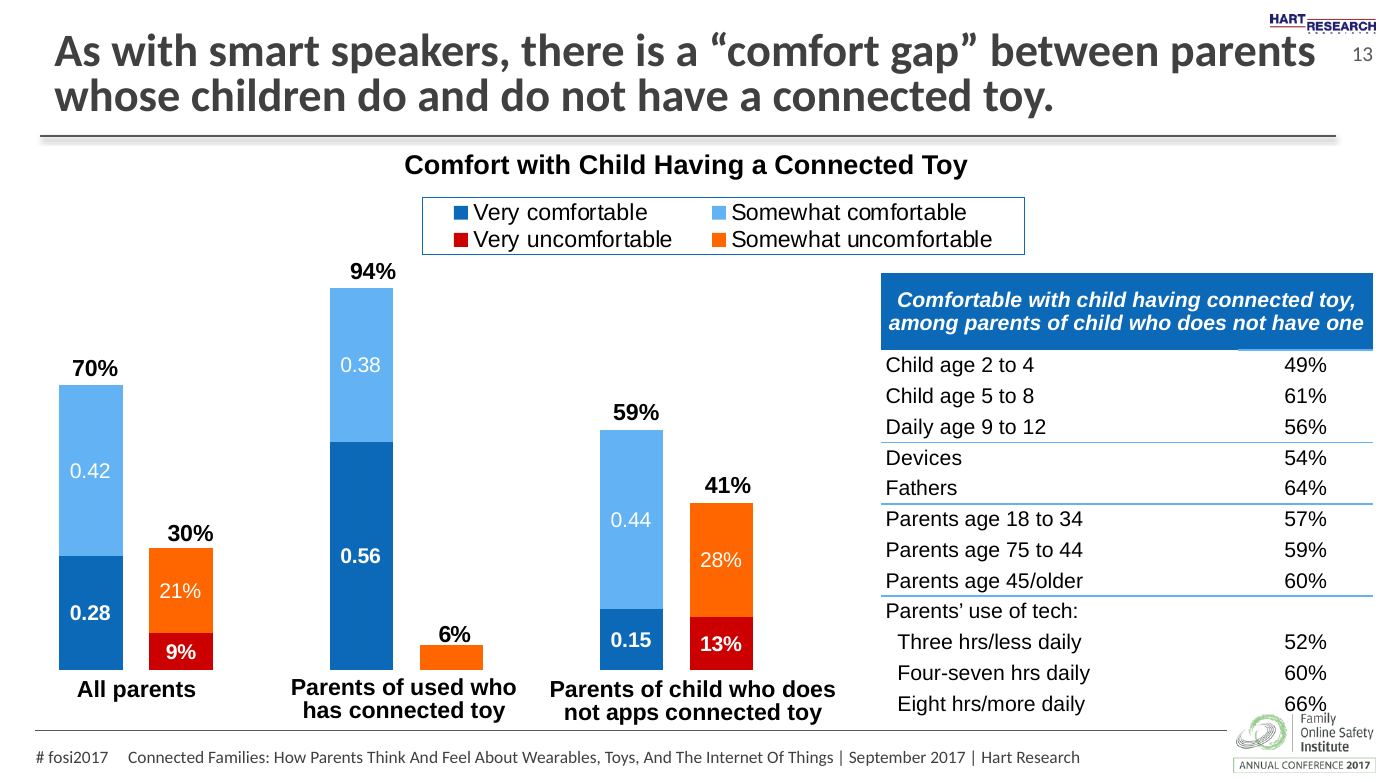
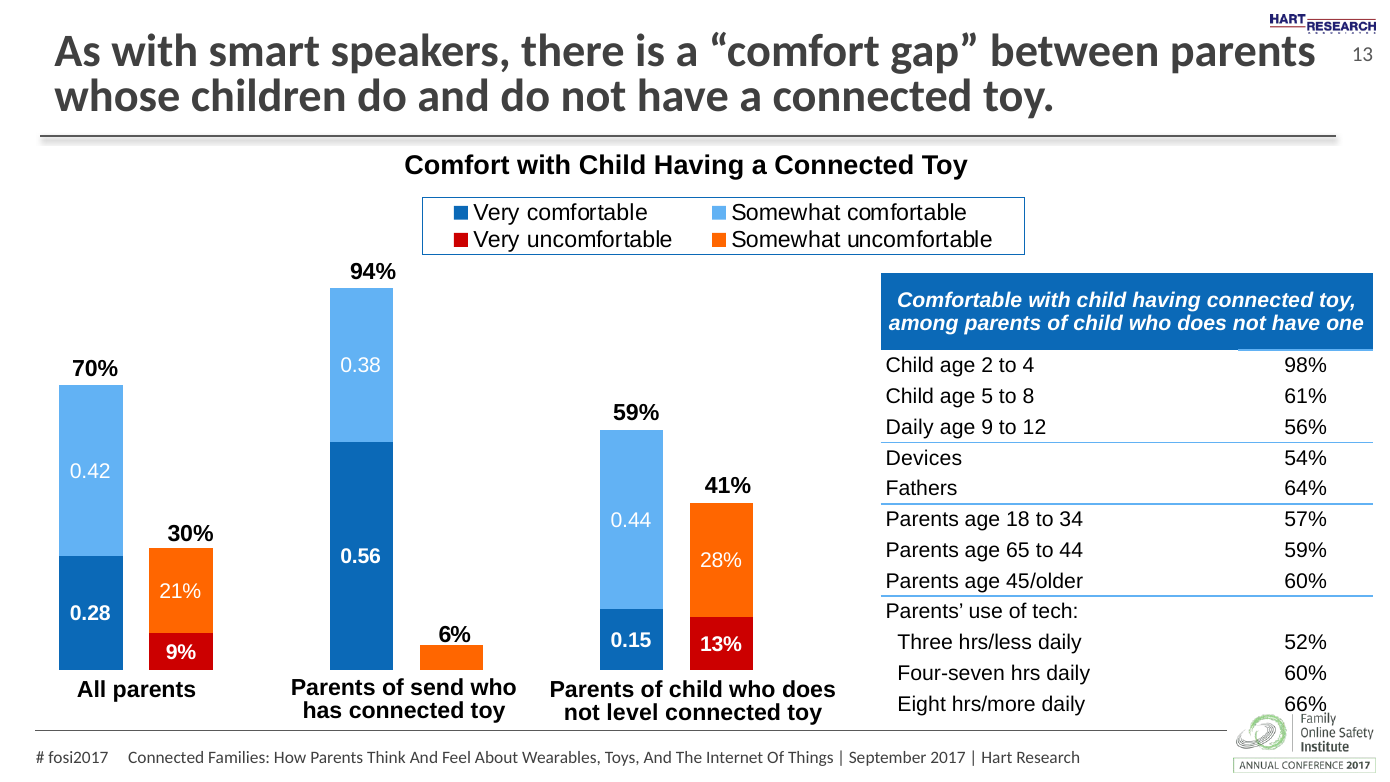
49%: 49% -> 98% (1306, 366)
75: 75 -> 65 (1018, 550)
used: used -> send (437, 688)
apps: apps -> level (632, 713)
